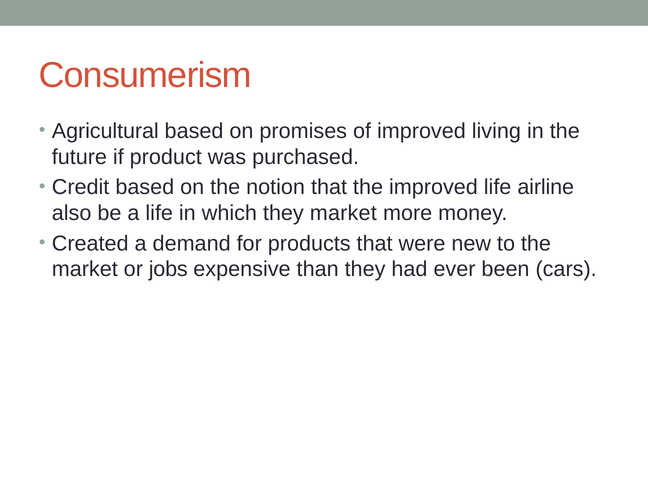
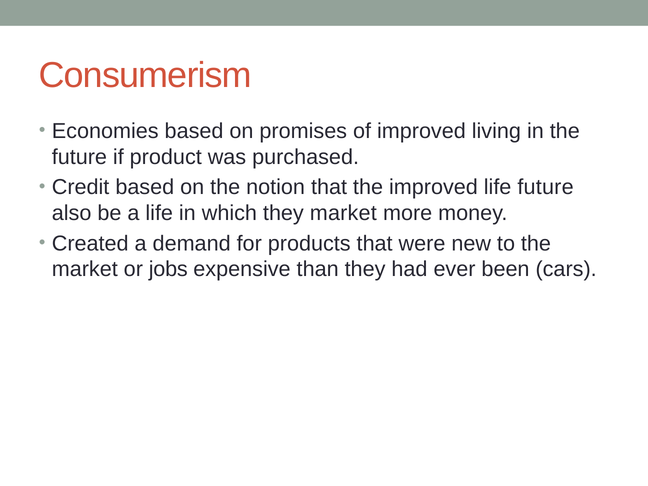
Agricultural: Agricultural -> Economies (105, 131)
life airline: airline -> future (546, 187)
